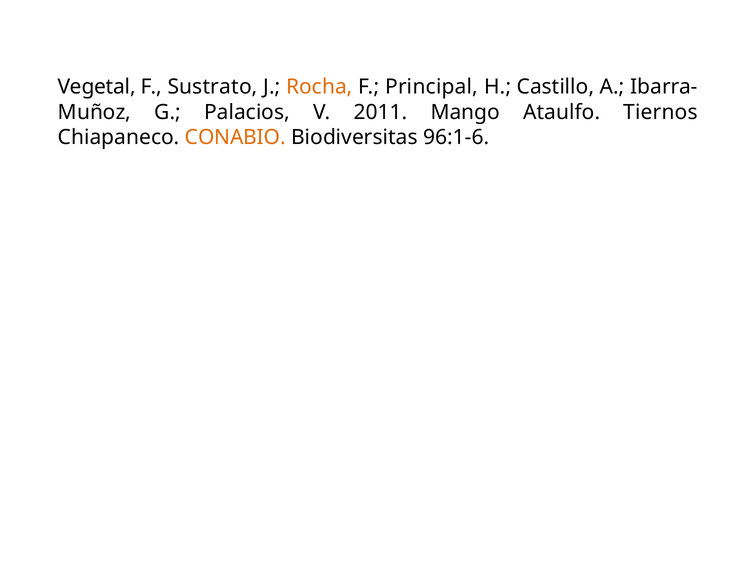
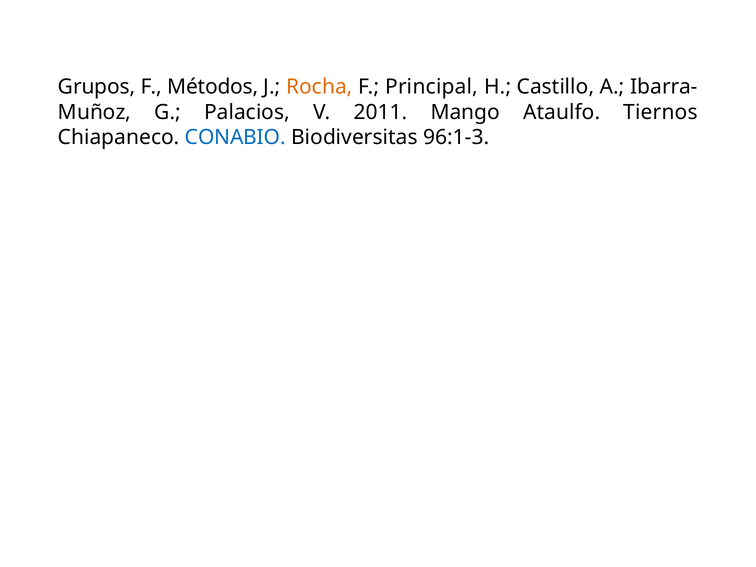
Vegetal: Vegetal -> Grupos (97, 87)
Sustrato: Sustrato -> Métodos (213, 87)
CONABIO colour: orange -> blue (235, 137)
96:1-6: 96:1-6 -> 96:1-3 (456, 137)
